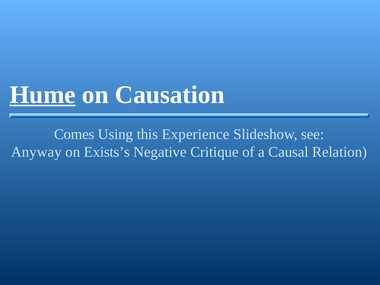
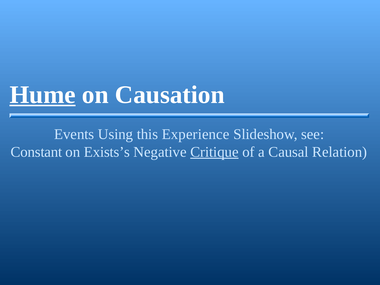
Comes: Comes -> Events (74, 134)
Anyway: Anyway -> Constant (36, 152)
Critique underline: none -> present (214, 152)
